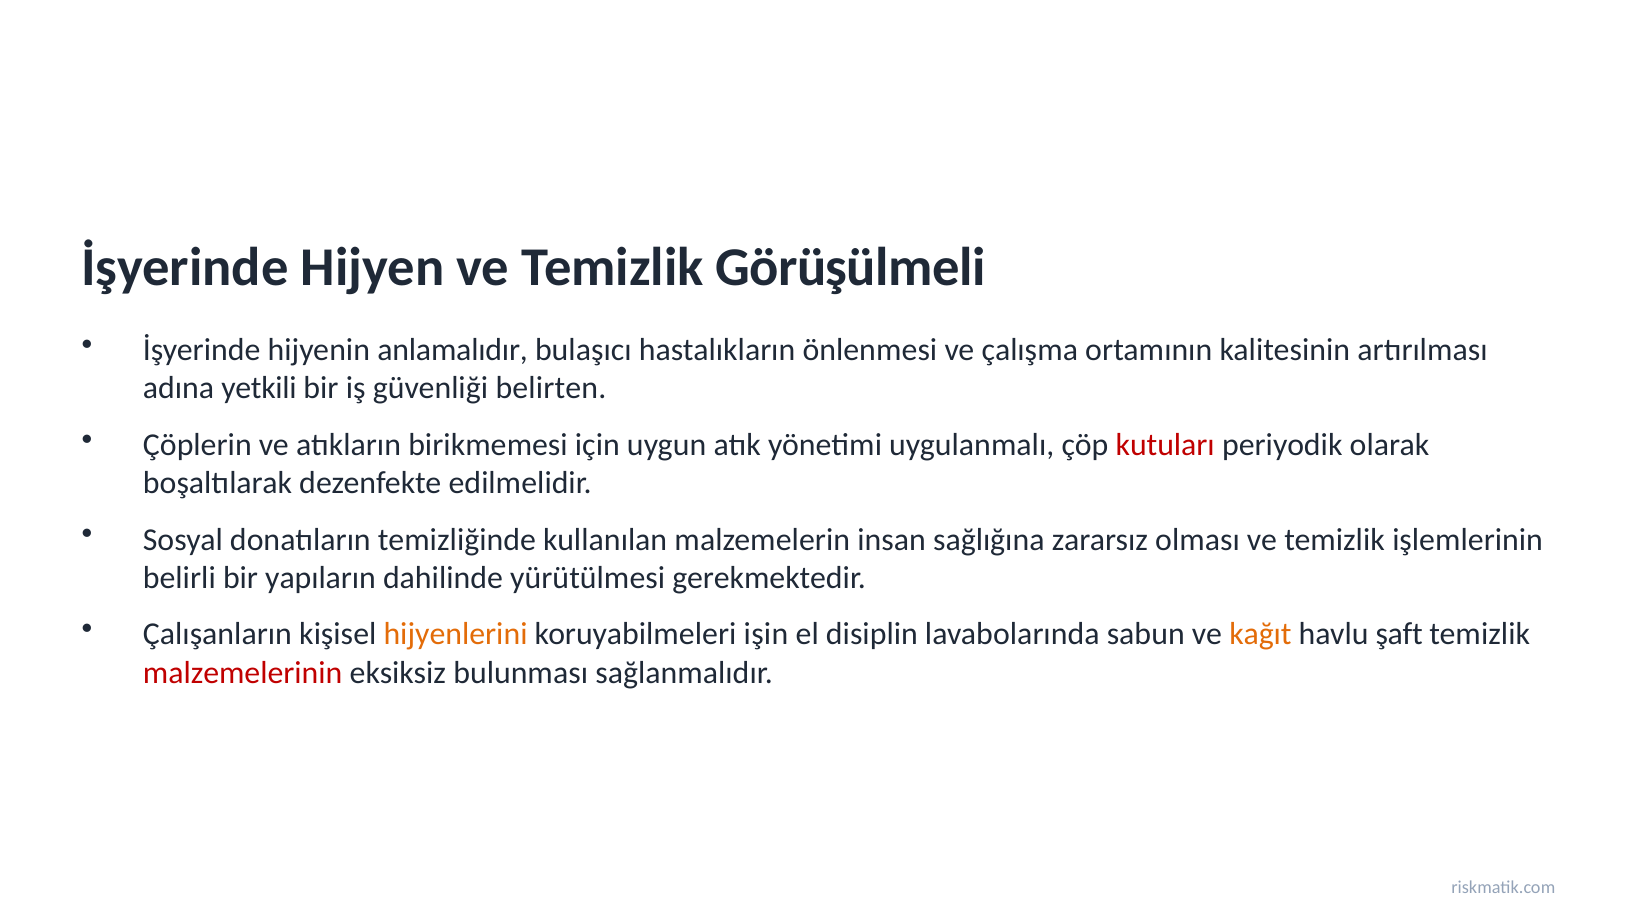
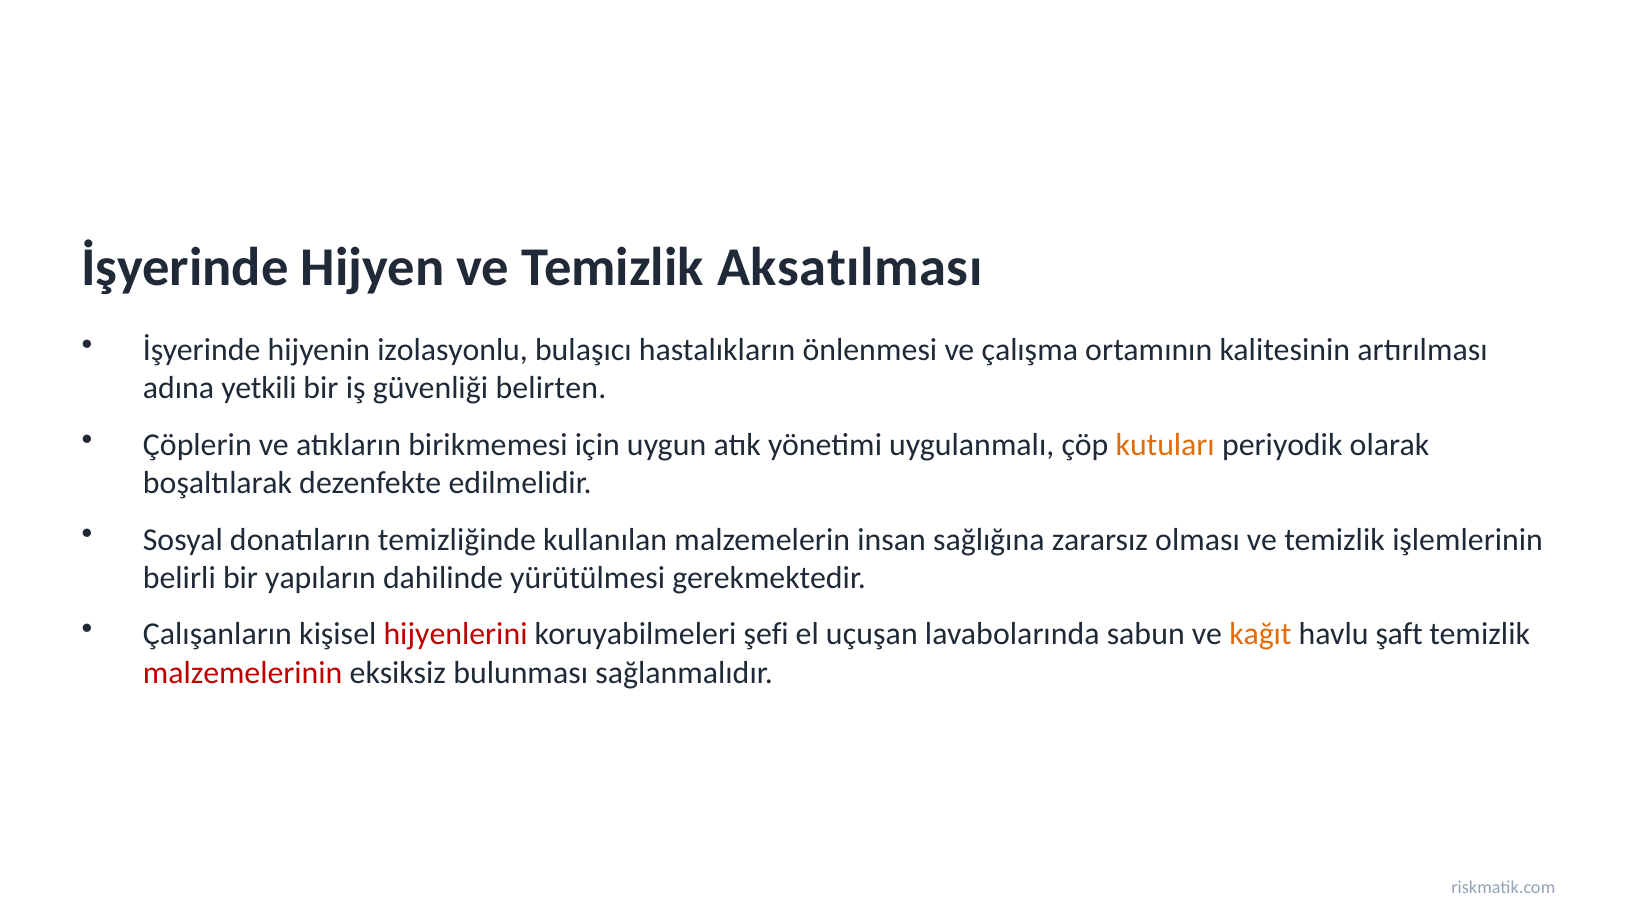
Görüşülmeli: Görüşülmeli -> Aksatılması (850, 268)
anlamalıdır: anlamalıdır -> izolasyonlu (453, 350)
kutuları colour: red -> orange (1165, 445)
hijyenlerini colour: orange -> red (456, 634)
işin: işin -> şefi (766, 634)
disiplin: disiplin -> uçuşan (872, 634)
